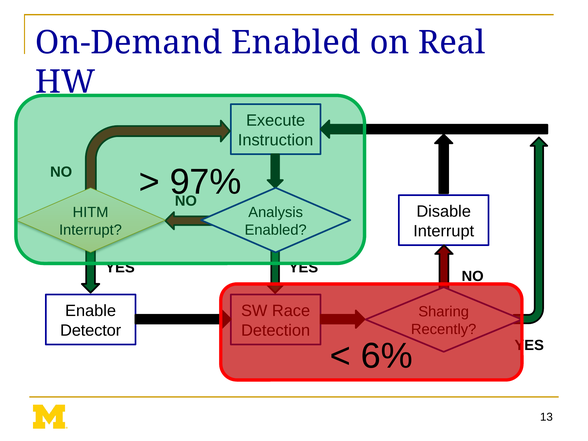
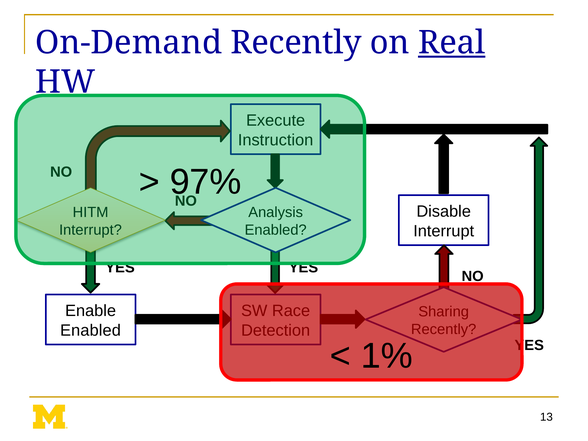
On-Demand Enabled: Enabled -> Recently (296, 43)
Real underline: none -> present (452, 43)
Detector: Detector -> Enabled (91, 330)
6%: 6% -> 1% (387, 356)
